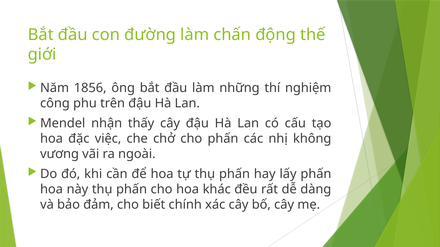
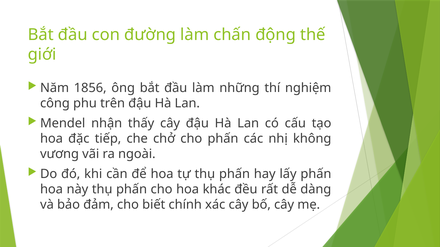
việc: việc -> tiếp (108, 139)
